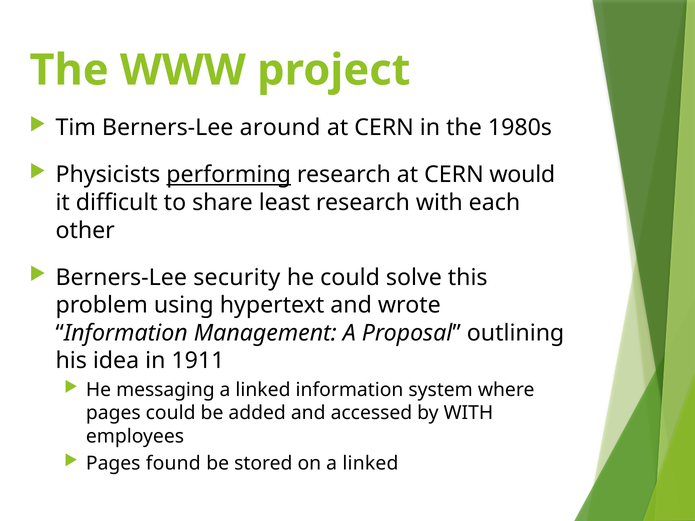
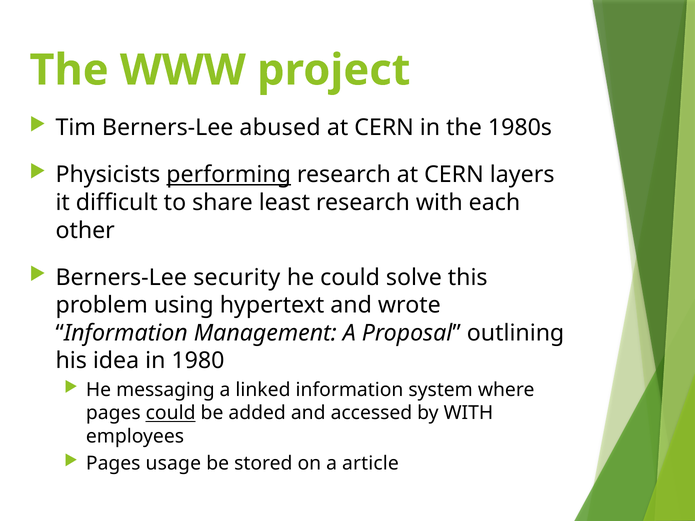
around: around -> abused (280, 128)
would: would -> layers (522, 175)
1911: 1911 -> 1980 (198, 361)
could underline: none -> present (171, 413)
found: found -> usage (173, 463)
on a linked: linked -> article (370, 463)
